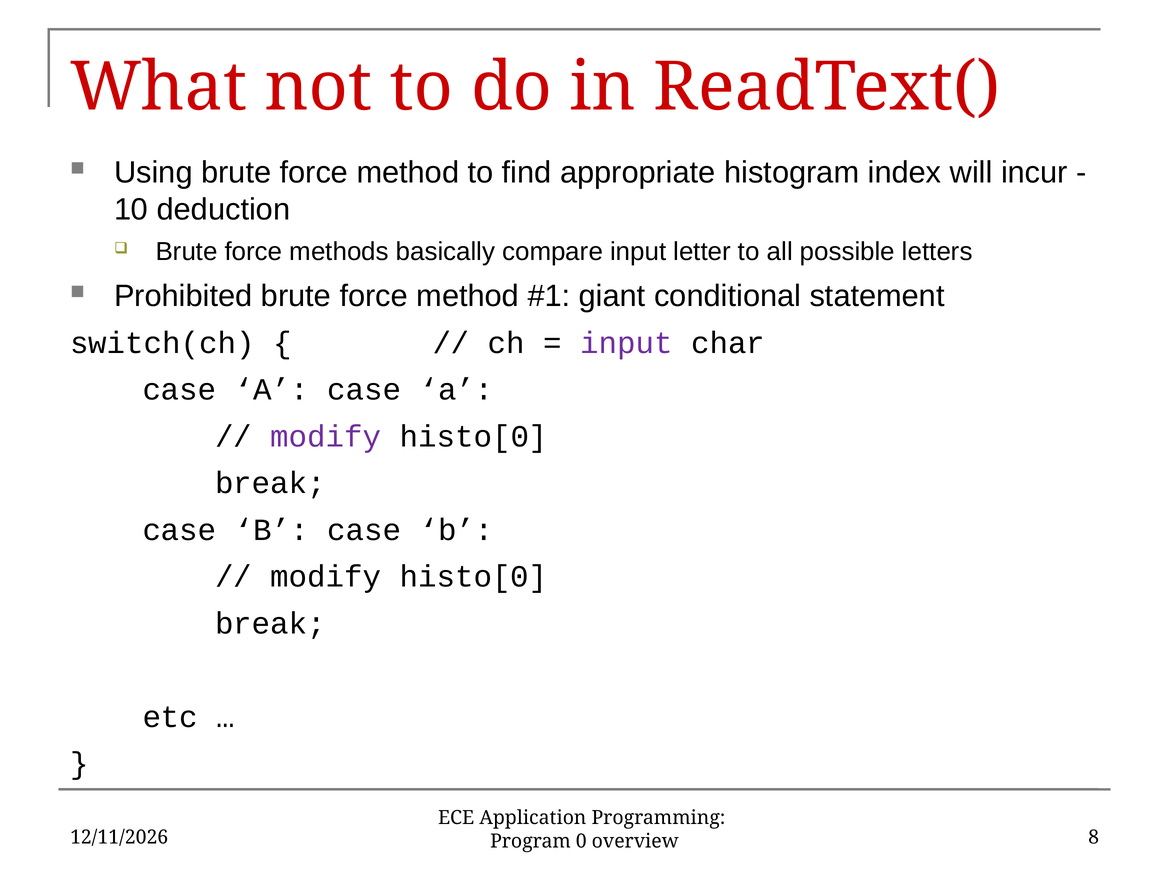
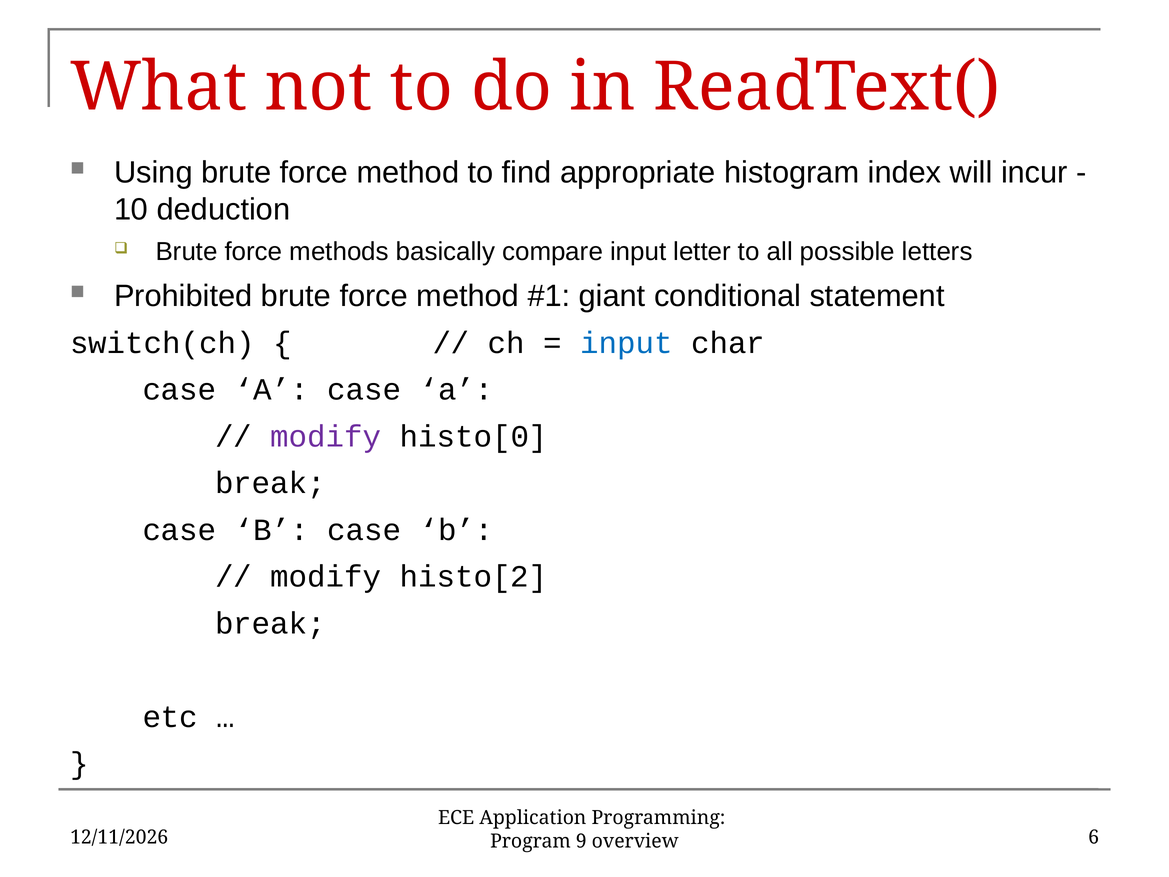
input colour: purple -> blue (626, 343)
histo[0: histo[0 -> histo[2 (474, 577)
0: 0 -> 9 (581, 841)
8: 8 -> 6 (1094, 837)
